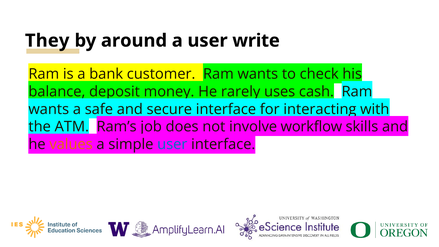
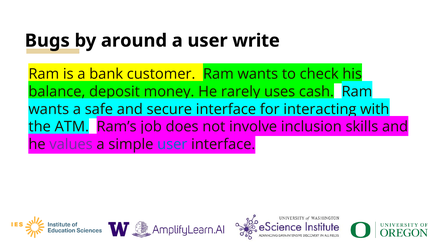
They: They -> Bugs (47, 41)
workflow: workflow -> inclusion (311, 127)
values colour: orange -> purple (71, 144)
